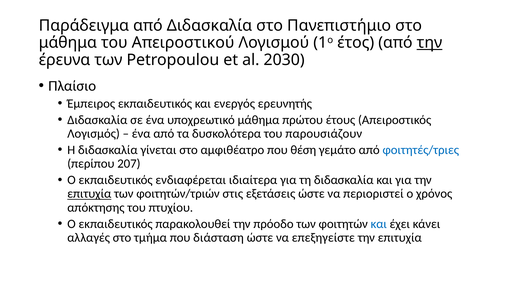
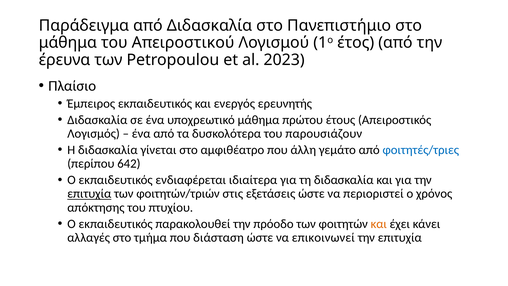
την underline: present -> none (429, 43)
2030: 2030 -> 2023 (284, 60)
θέση: θέση -> άλλη (303, 150)
207: 207 -> 642 (129, 164)
και colour: blue -> orange (379, 224)
επεξηγείστε: επεξηγείστε -> επικοινωνεί (323, 237)
